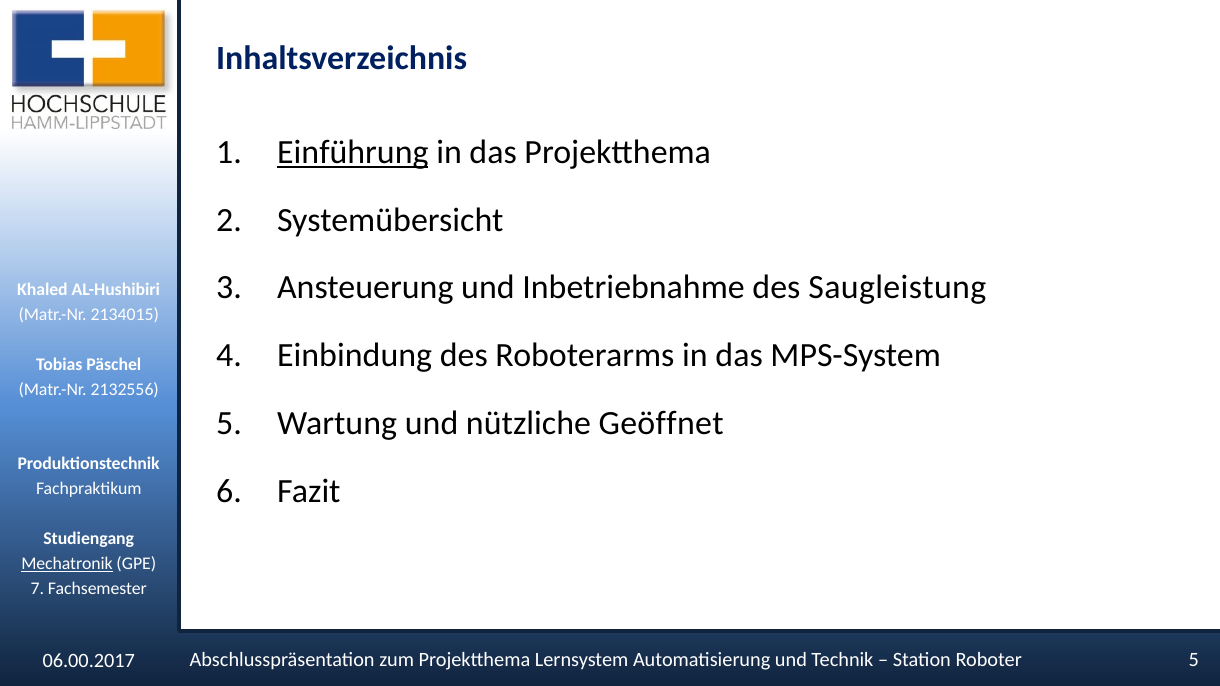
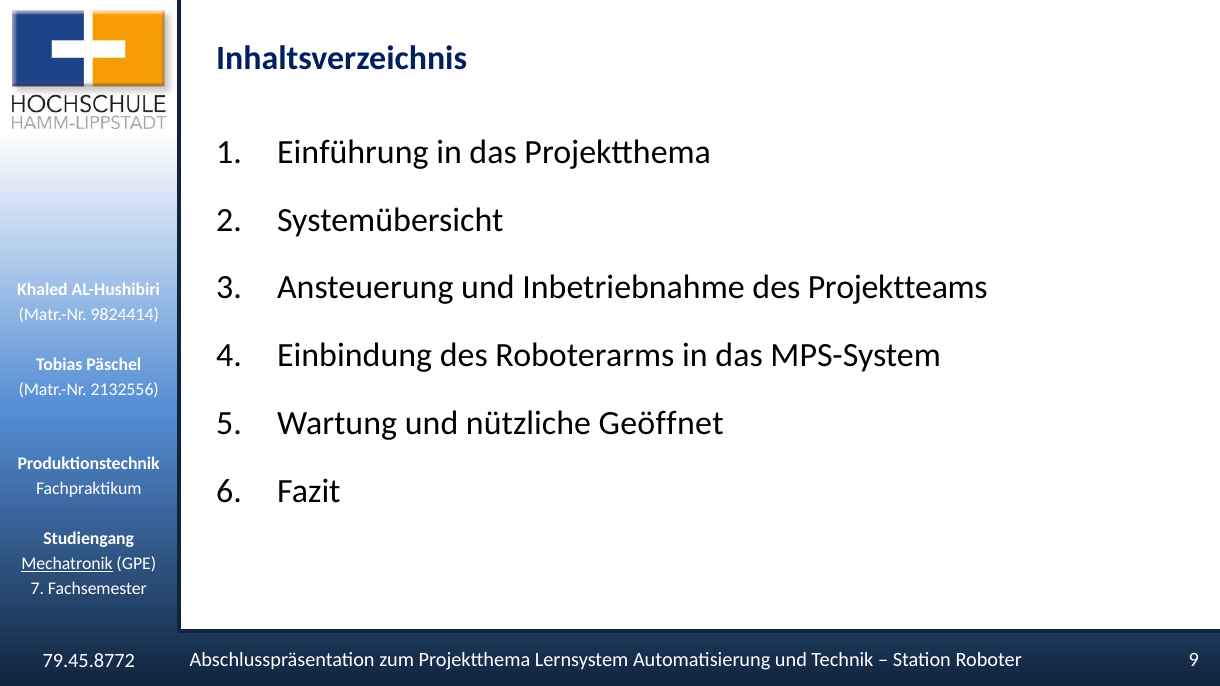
Einführung underline: present -> none (353, 152)
Saugleistung: Saugleistung -> Projektteams (898, 288)
2134015: 2134015 -> 9824414 (125, 315)
Roboter 5: 5 -> 9 (1194, 660)
06.00.2017: 06.00.2017 -> 79.45.8772 (89, 661)
